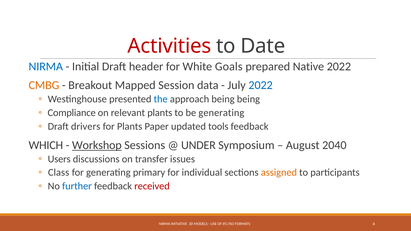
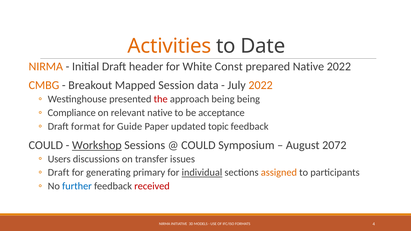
Activities colour: red -> orange (169, 46)
NIRMA colour: blue -> orange (46, 66)
Goals: Goals -> Const (229, 66)
2022 colour: blue -> orange (261, 85)
the colour: blue -> red (161, 99)
relevant plants: plants -> native (160, 113)
be generating: generating -> acceptance (221, 113)
drivers: drivers -> format (86, 126)
for Plants: Plants -> Guide (130, 126)
tools: tools -> topic (218, 126)
WHICH: WHICH -> COULD (46, 145)
UNDER: UNDER -> COULD (198, 145)
2040: 2040 -> 2072 (334, 145)
Class: Class -> Draft (59, 173)
individual underline: none -> present (202, 173)
